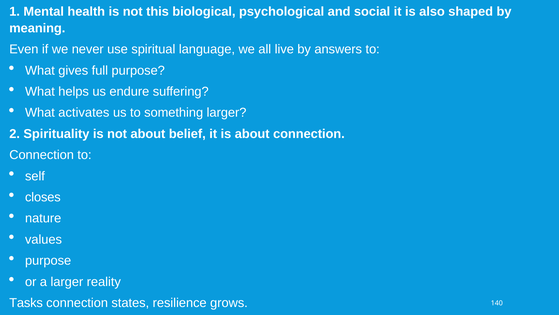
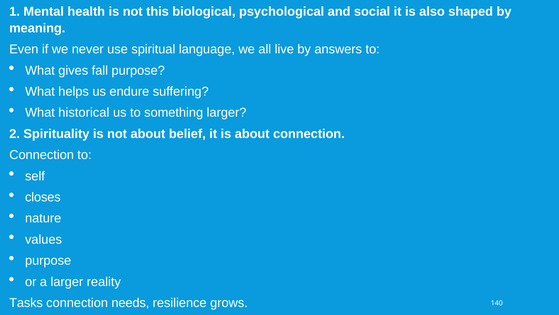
full: full -> fall (100, 70)
activates: activates -> historical (84, 113)
states: states -> needs (130, 302)
